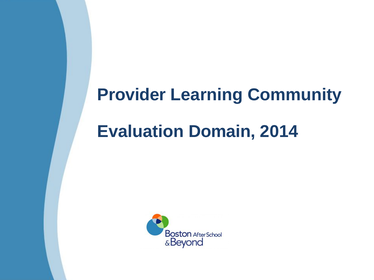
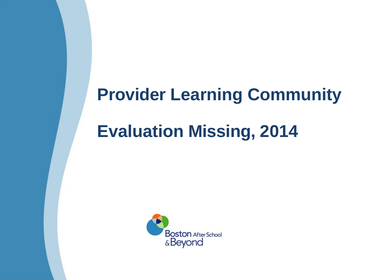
Domain: Domain -> Missing (222, 132)
